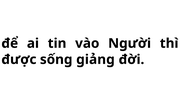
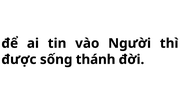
giảng: giảng -> thánh (96, 60)
